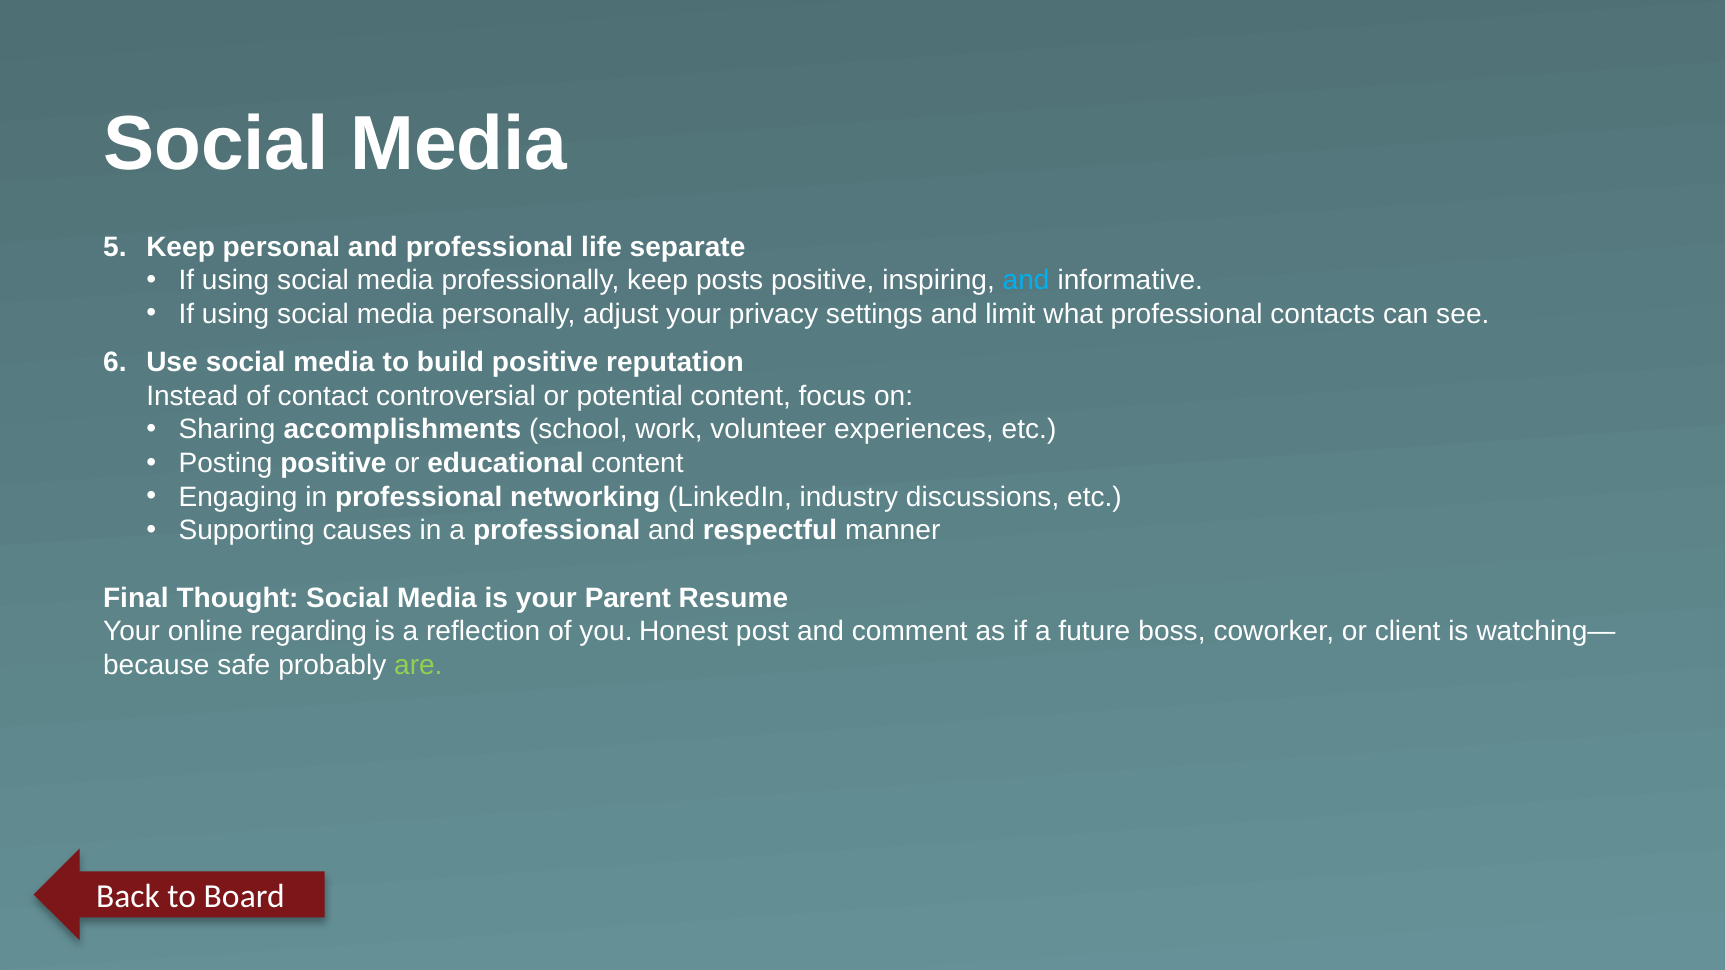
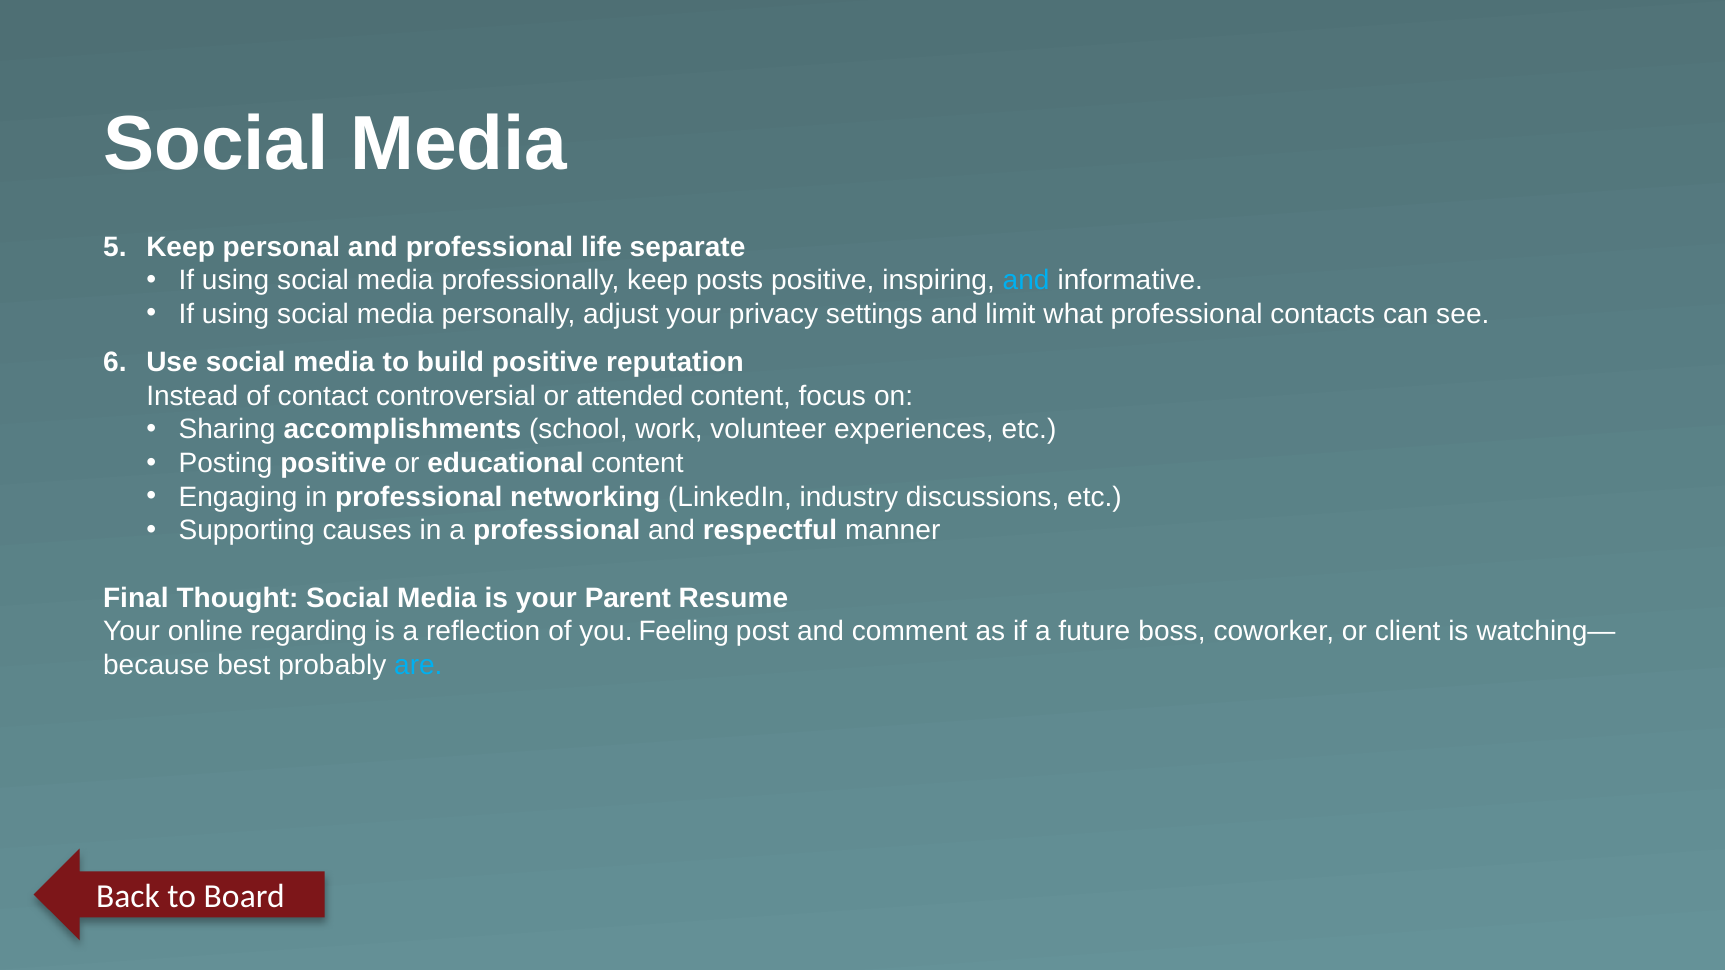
potential: potential -> attended (630, 396)
Honest: Honest -> Feeling (684, 632)
safe: safe -> best (244, 666)
are colour: light green -> light blue (418, 666)
